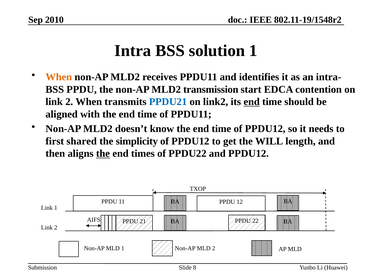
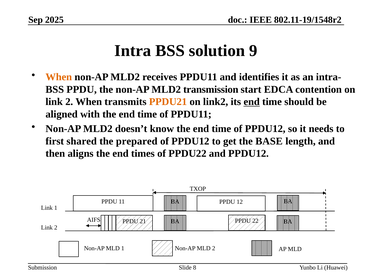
2010: 2010 -> 2025 (54, 20)
solution 1: 1 -> 9 (253, 51)
PPDU21 colour: blue -> orange (168, 102)
simplicity: simplicity -> prepared (137, 141)
WILL: WILL -> BASE (269, 141)
the underline: present -> none (103, 154)
